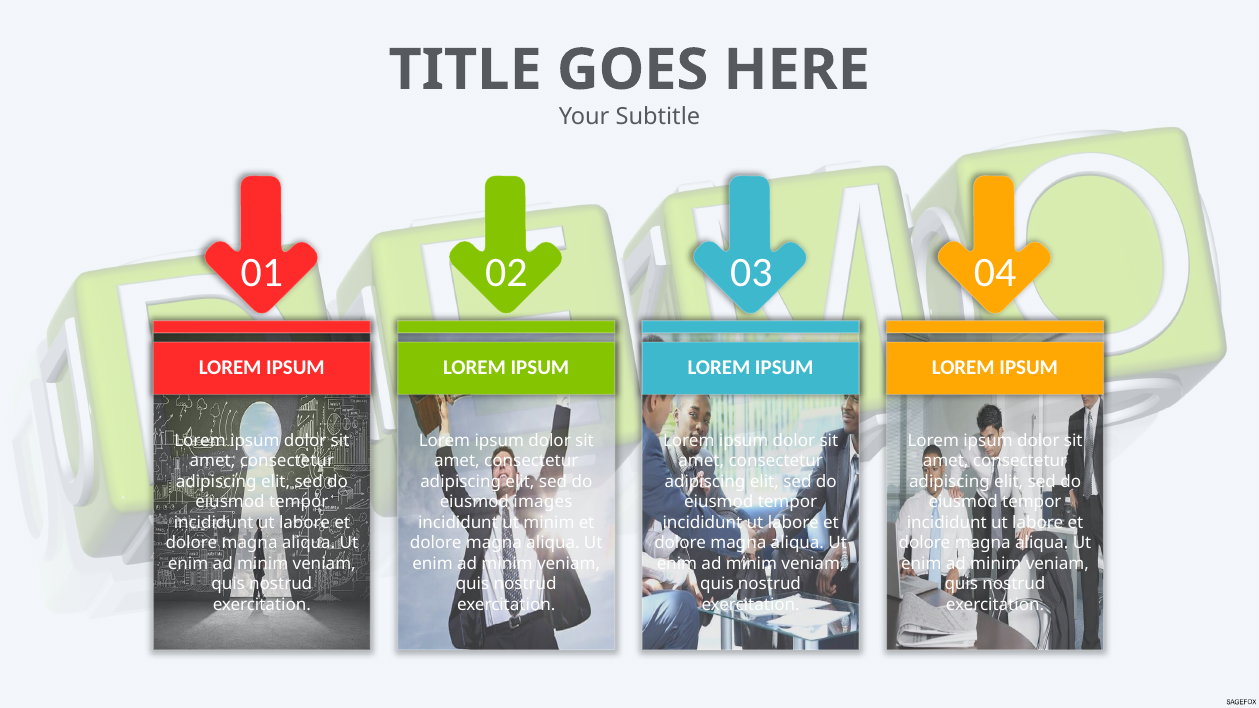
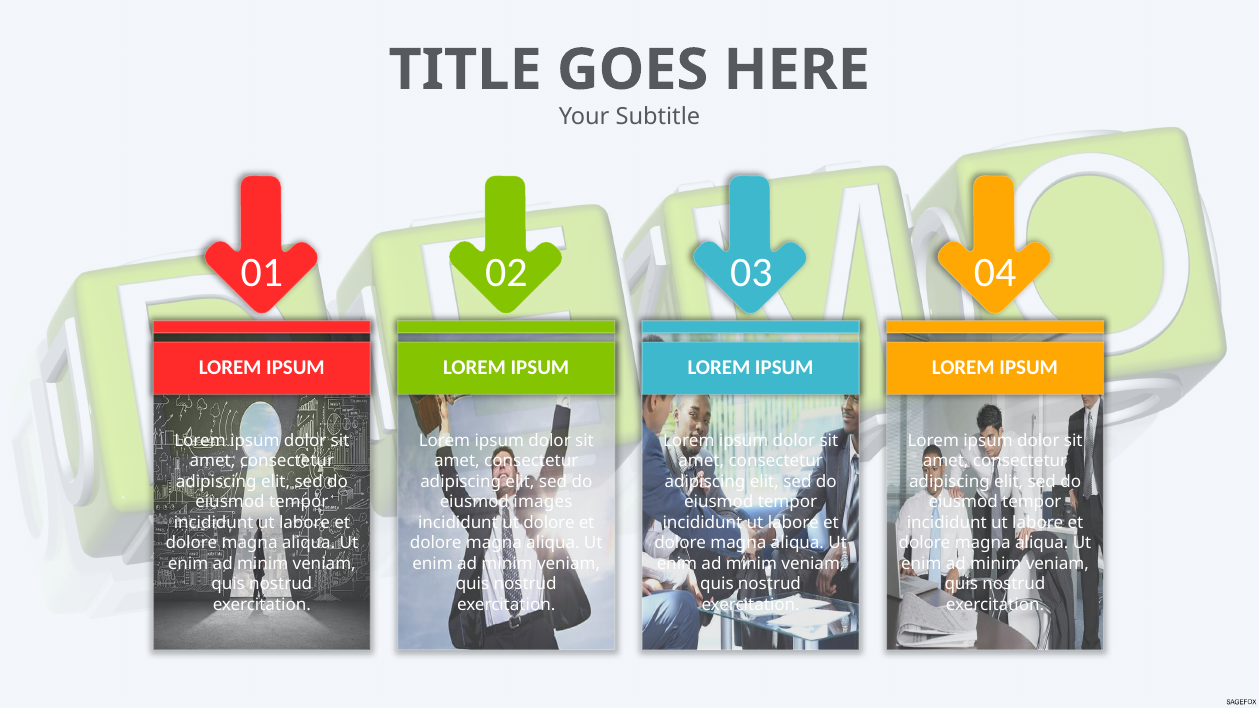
ut minim: minim -> dolore (549, 523)
